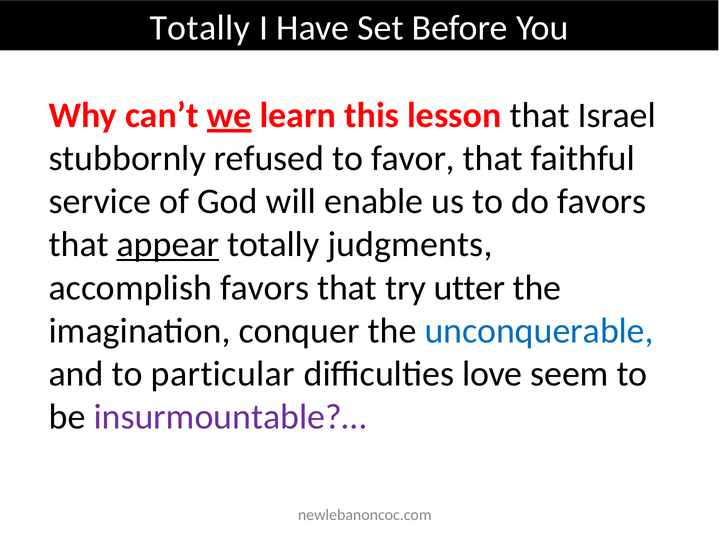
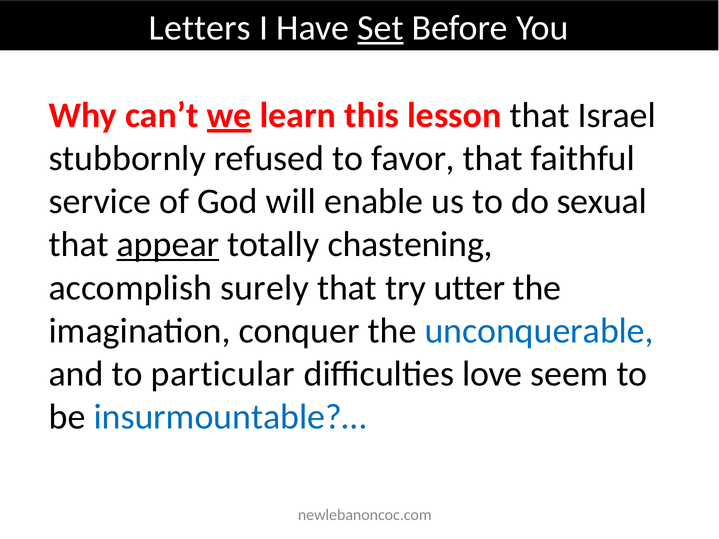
Totally: Totally -> Letters (200, 28)
Set underline: none -> present (380, 28)
do favors: favors -> sexual (602, 202)
judgments: judgments -> chastening (410, 245)
accomplish favors: favors -> surely (264, 288)
insurmountable?… colour: purple -> blue (230, 417)
